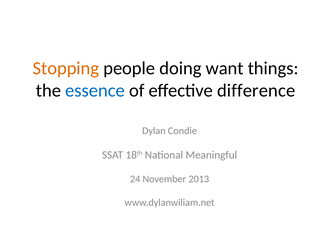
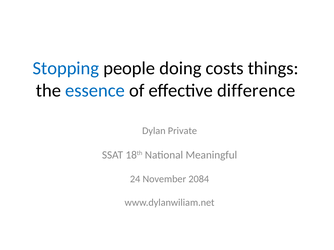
Stopping colour: orange -> blue (66, 68)
want: want -> costs (225, 68)
Condie: Condie -> Private (182, 131)
2013: 2013 -> 2084 (199, 179)
